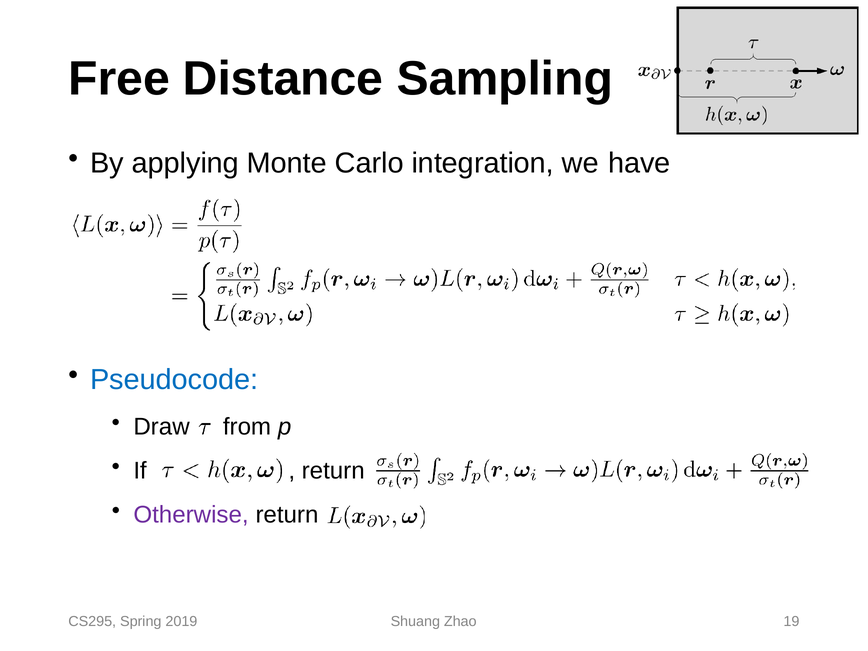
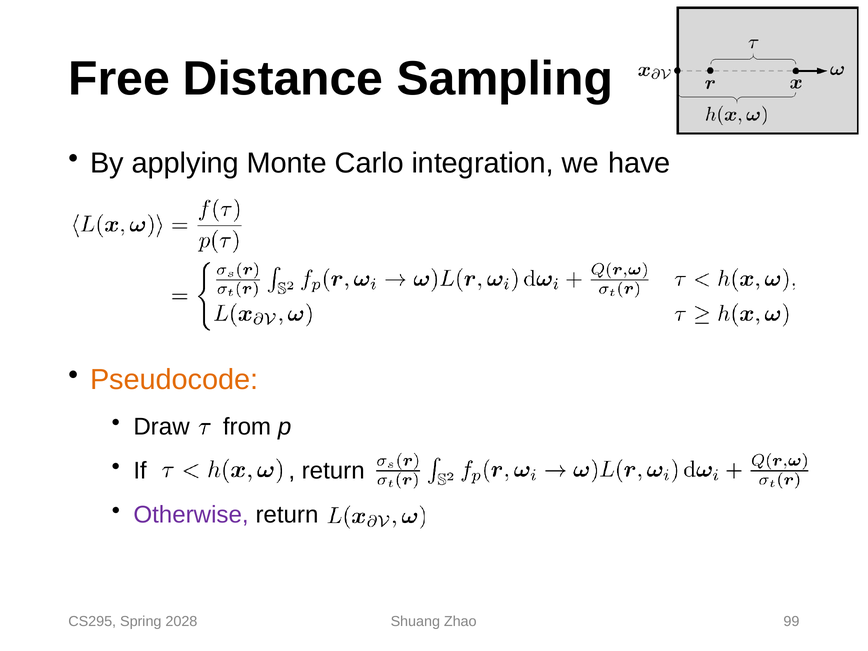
Pseudocode colour: blue -> orange (174, 380)
2019: 2019 -> 2028 (181, 621)
19: 19 -> 99 (791, 621)
